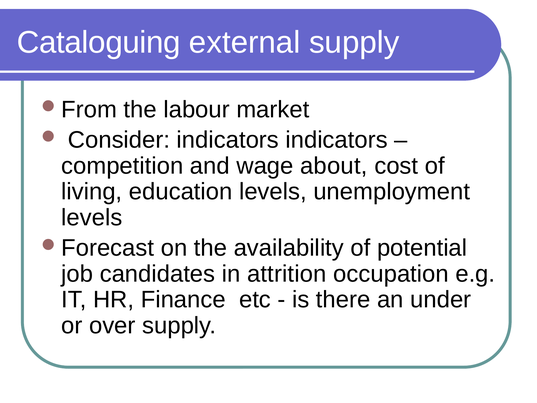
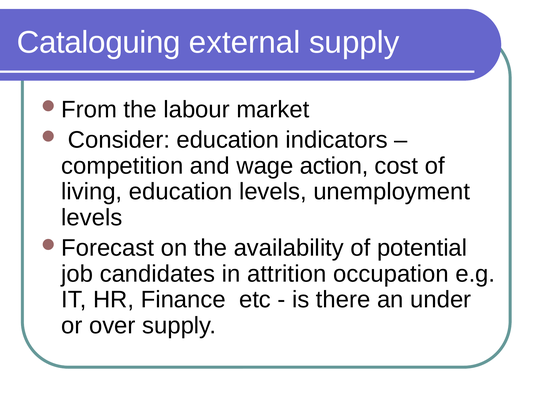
Consider indicators: indicators -> education (228, 140)
about: about -> action (334, 166)
